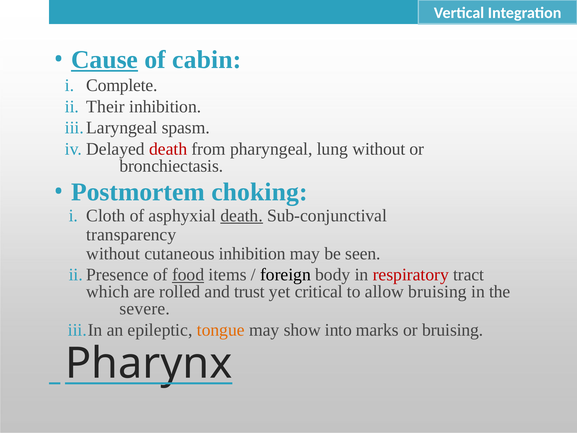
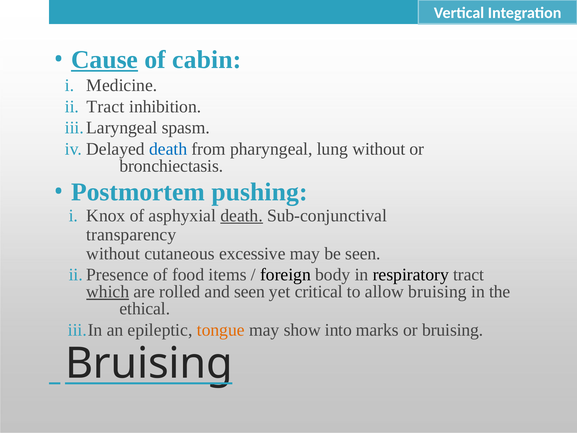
Complete: Complete -> Medicine (122, 85)
Their: Their -> Tract (105, 106)
death colour: red -> blue (168, 149)
choking: choking -> pushing (260, 192)
Cloth: Cloth -> Knox (106, 216)
cutaneous inhibition: inhibition -> excessive (252, 254)
food underline: present -> none (188, 275)
respiratory colour: red -> black (411, 275)
which underline: none -> present (108, 292)
and trust: trust -> seen (250, 292)
severe: severe -> ethical (145, 308)
Pharynx: Pharynx -> Bruising (149, 363)
